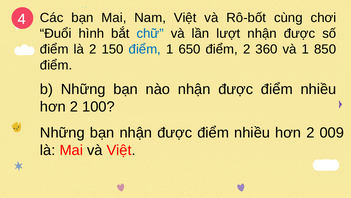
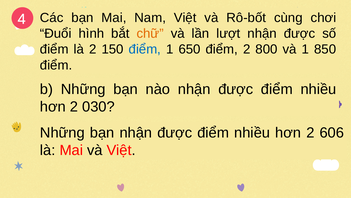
chữ colour: blue -> orange (150, 34)
360: 360 -> 800 (266, 49)
100: 100 -> 030 (98, 107)
009: 009 -> 606 (332, 133)
